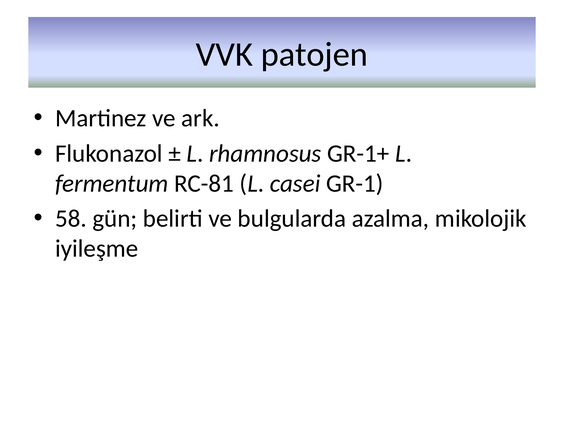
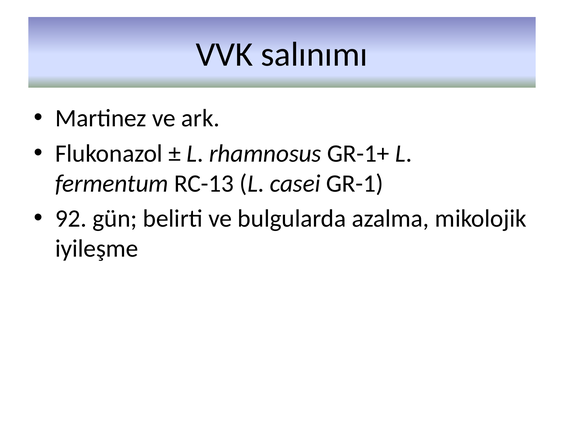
patojen: patojen -> salınımı (314, 55)
RC-81: RC-81 -> RC-13 (204, 184)
58: 58 -> 92 (71, 219)
